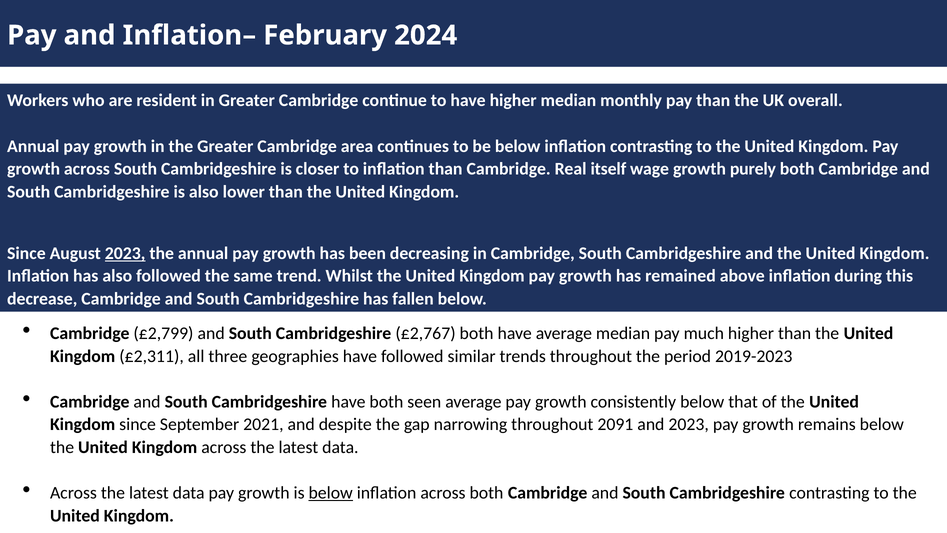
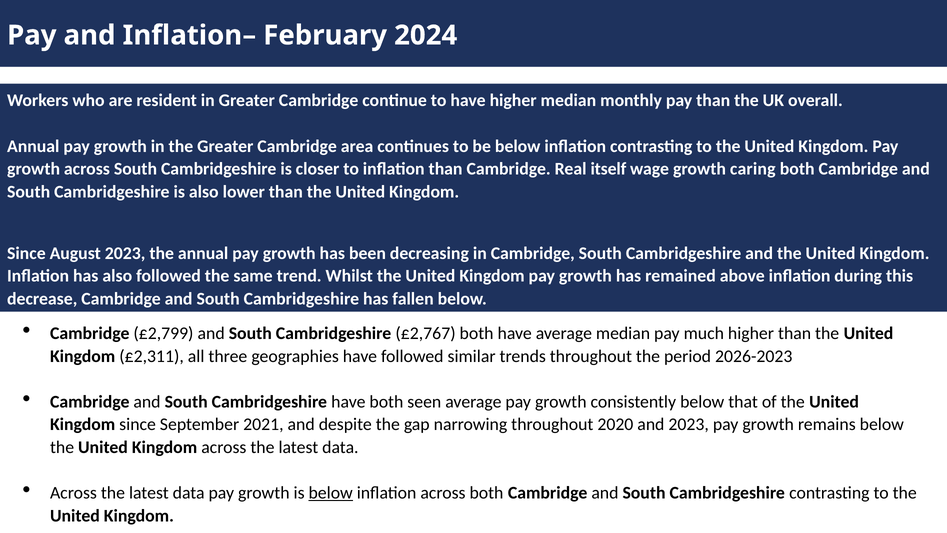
purely: purely -> caring (753, 169)
2023 underline: present -> none (125, 253)
2019-2023: 2019-2023 -> 2026-2023 (754, 356)
2091: 2091 -> 2020 (615, 424)
